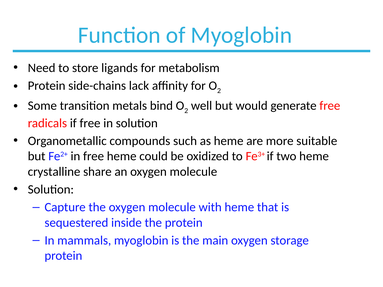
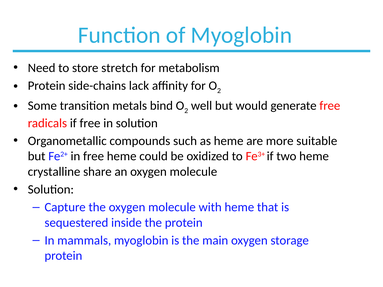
ligands: ligands -> stretch (120, 68)
